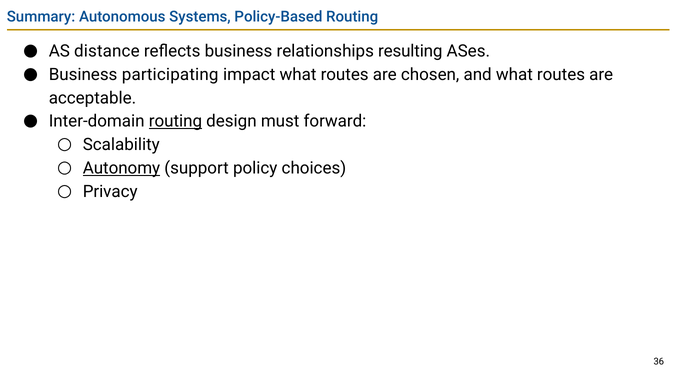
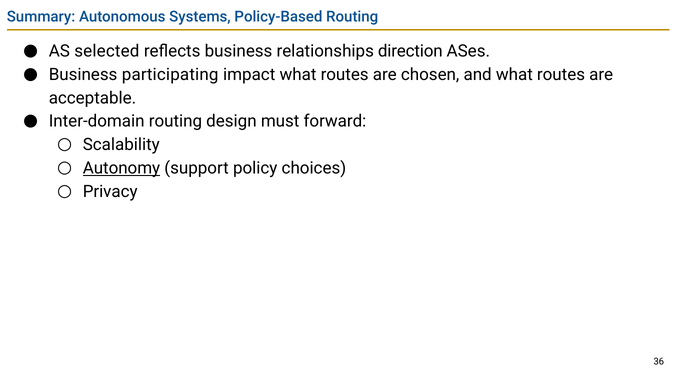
distance: distance -> selected (107, 51)
resulting: resulting -> direction (410, 51)
routing underline: present -> none (175, 122)
